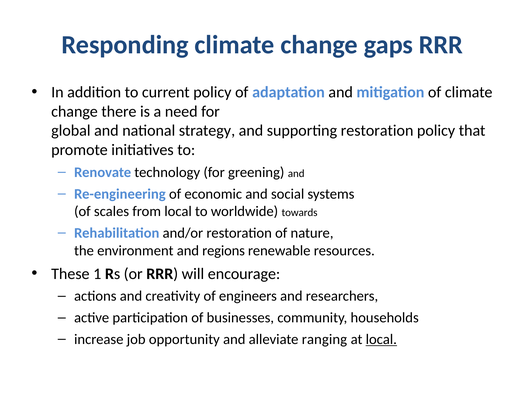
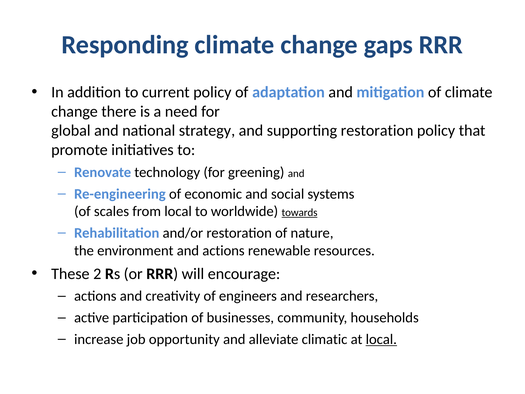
towards underline: none -> present (300, 213)
and regions: regions -> actions (223, 250)
1: 1 -> 2 (97, 274)
ranging: ranging -> climatic (325, 339)
